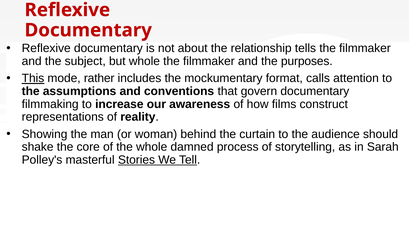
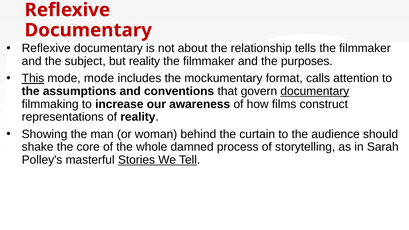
but whole: whole -> reality (144, 61)
mode rather: rather -> mode (99, 78)
documentary underline: none -> present (315, 91)
